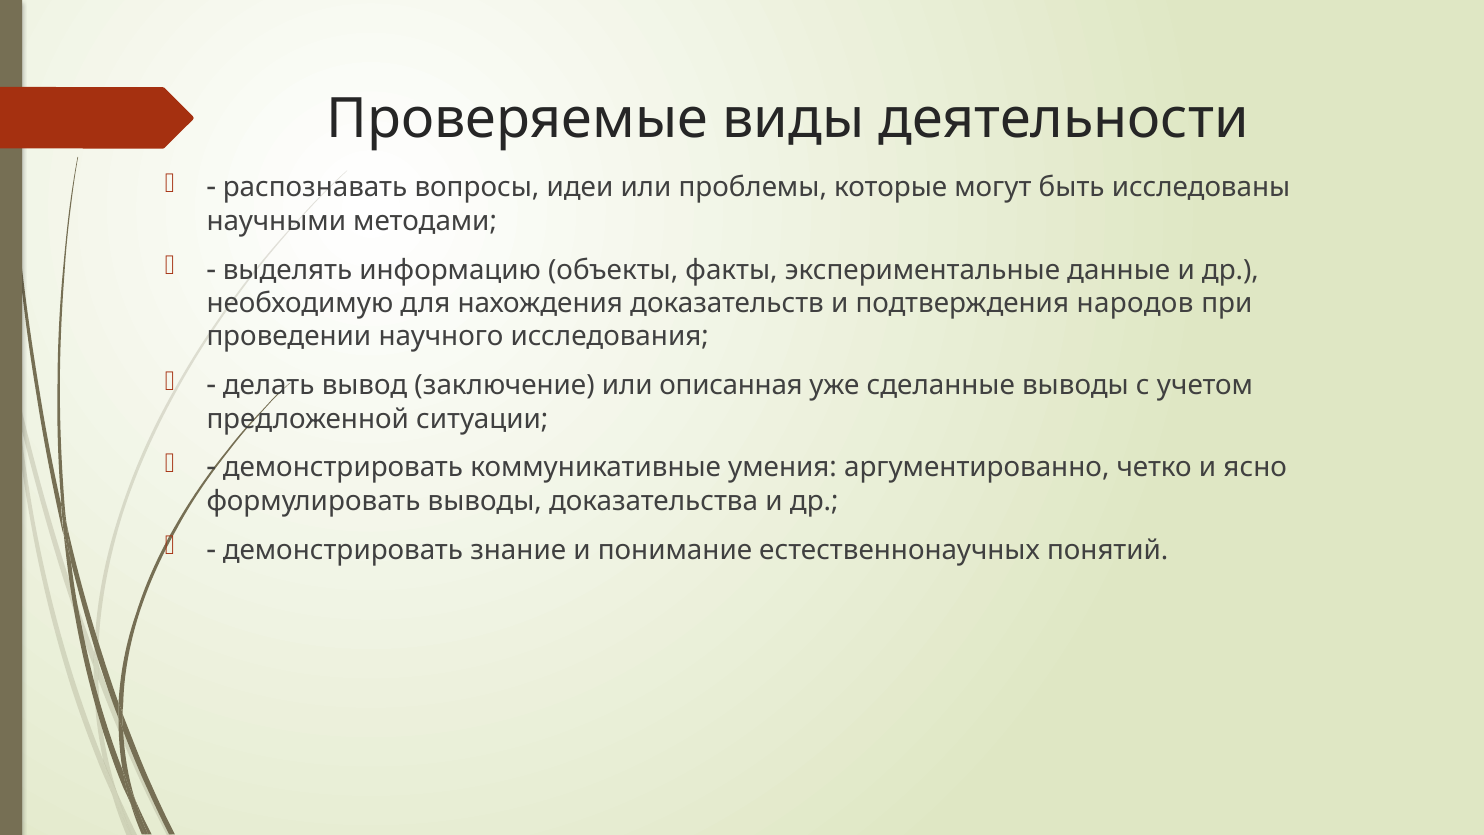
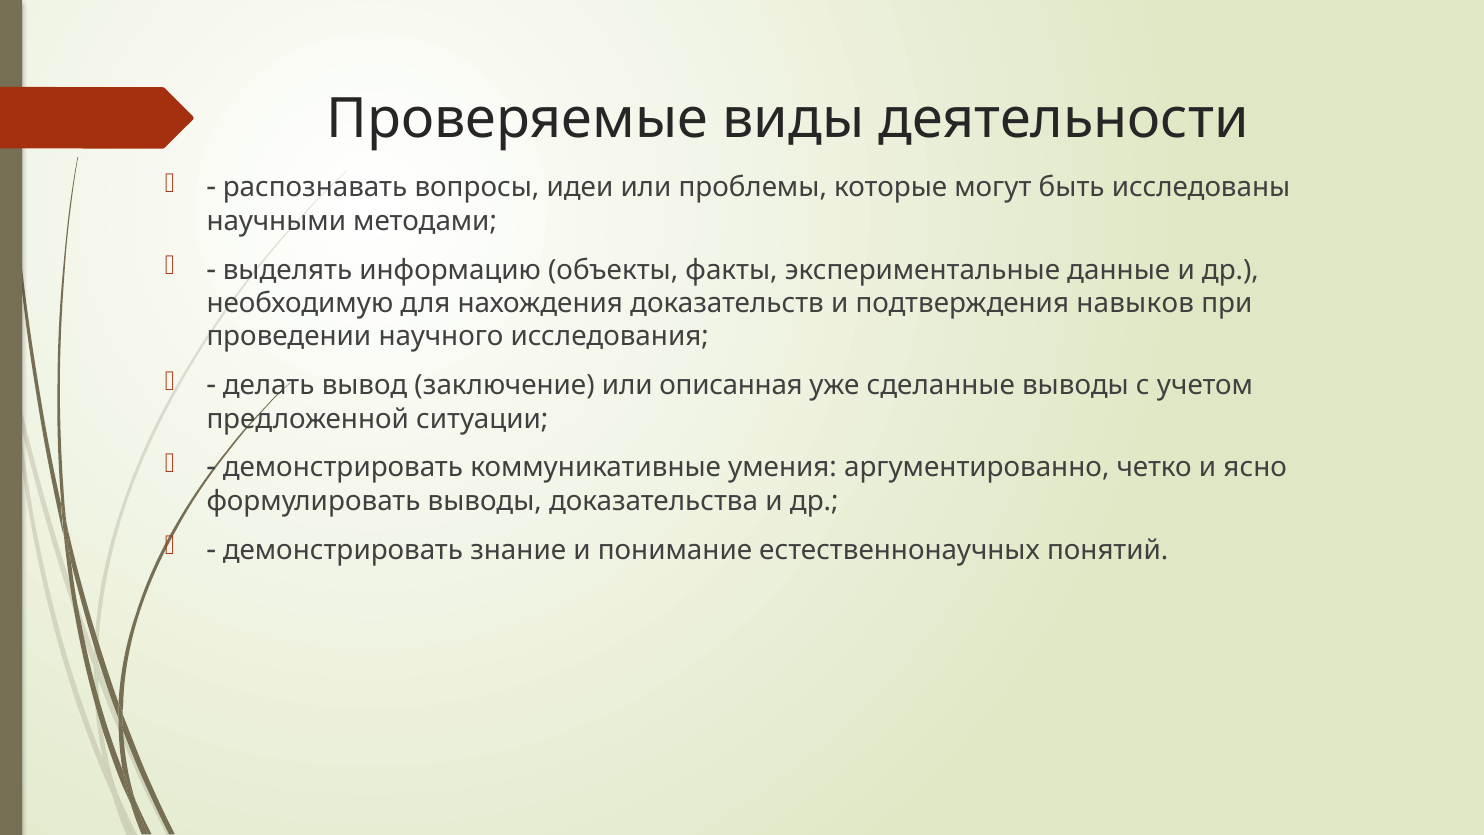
народов: народов -> навыков (1135, 303)
